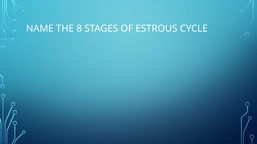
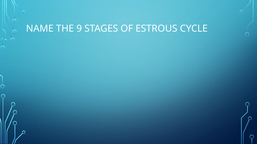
8: 8 -> 9 (79, 29)
